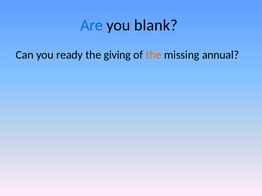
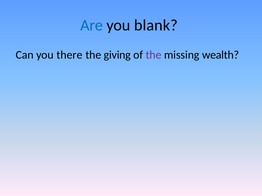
ready: ready -> there (69, 55)
the colour: orange -> purple (154, 55)
annual: annual -> wealth (221, 55)
